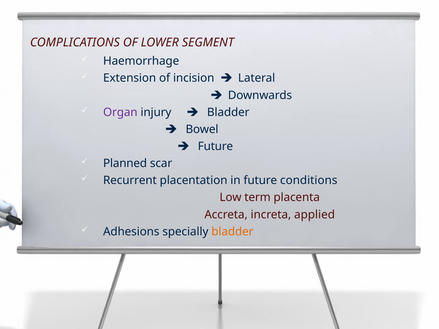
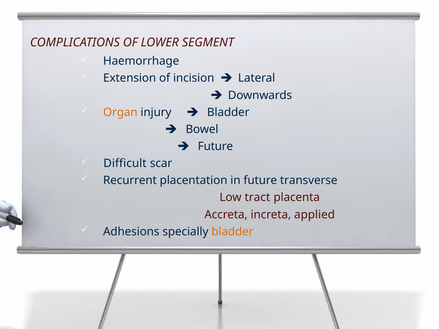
Organ colour: purple -> orange (120, 112)
Planned: Planned -> Difficult (125, 164)
conditions: conditions -> transverse (309, 181)
term: term -> tract (257, 198)
